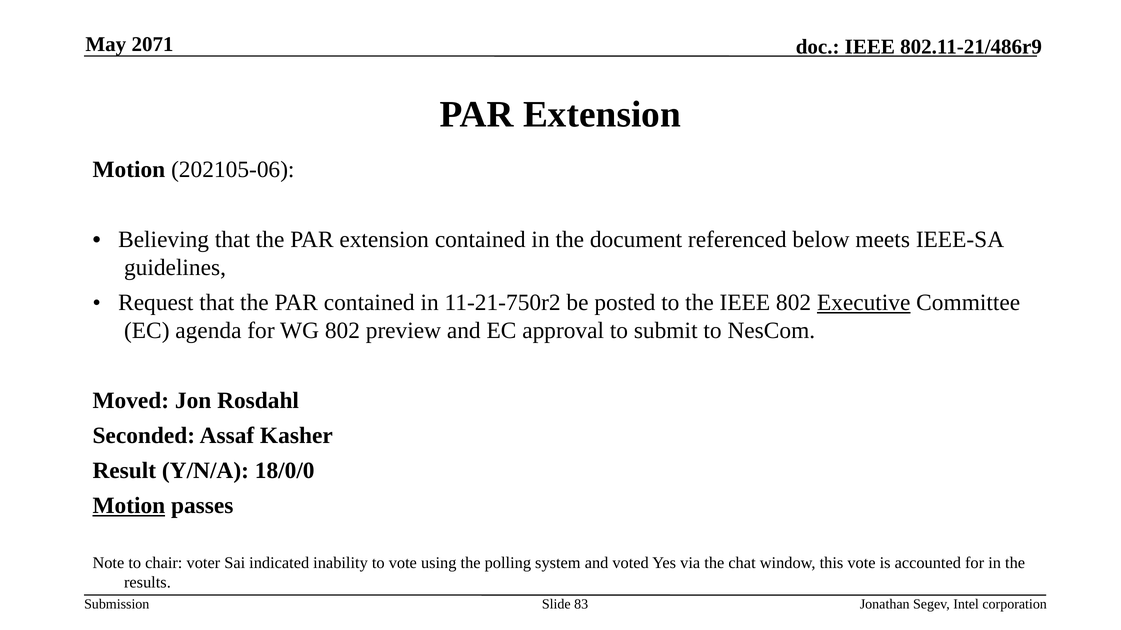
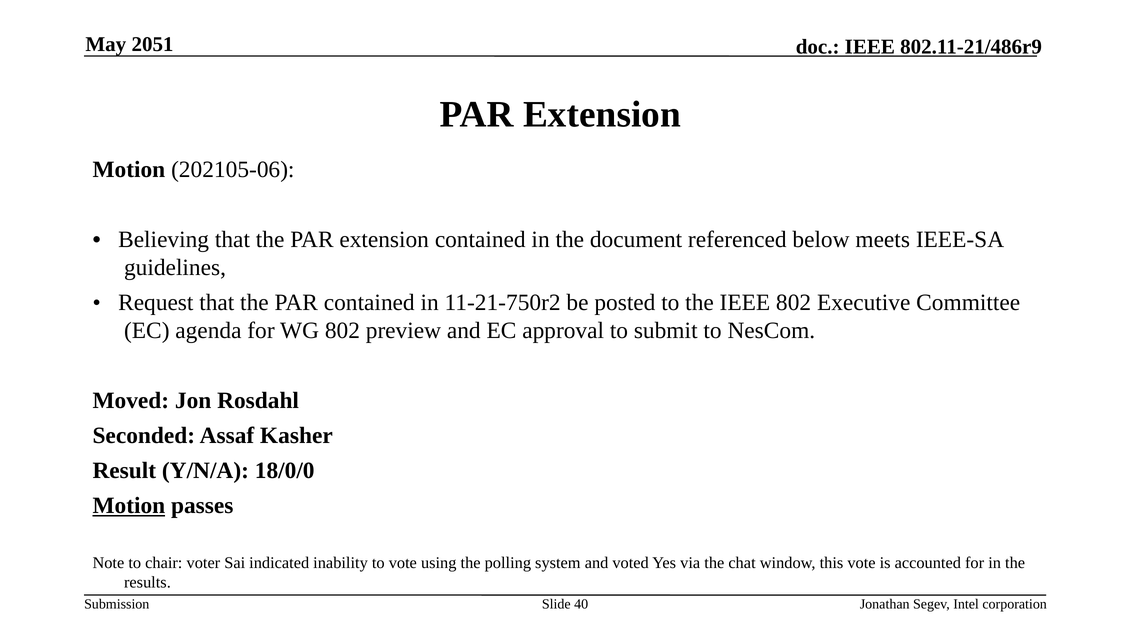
2071: 2071 -> 2051 (153, 45)
Executive underline: present -> none (864, 303)
83: 83 -> 40 (581, 605)
